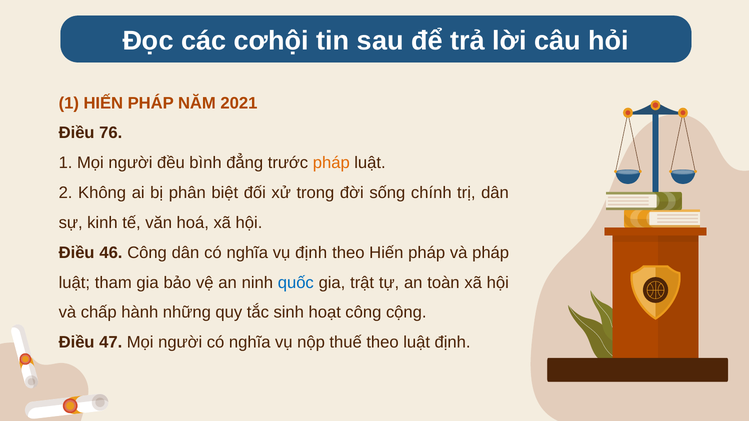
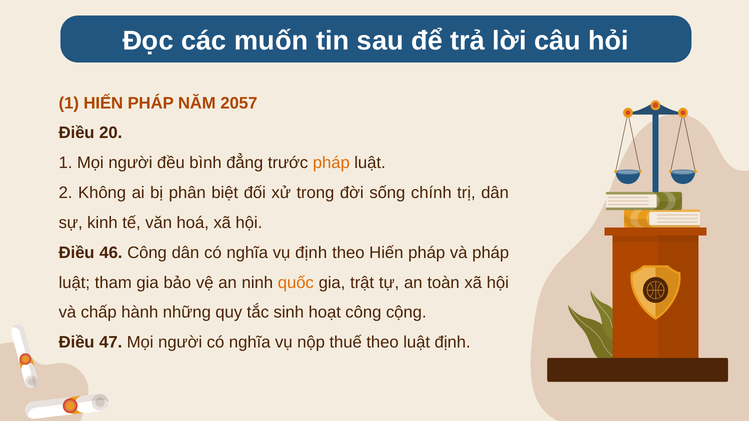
cơhội: cơhội -> muốn (271, 41)
2021: 2021 -> 2057 (239, 103)
76: 76 -> 20 (111, 133)
quốc colour: blue -> orange (296, 283)
